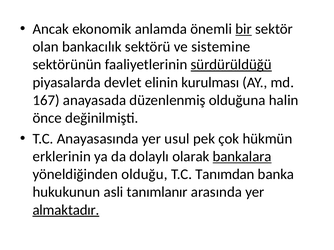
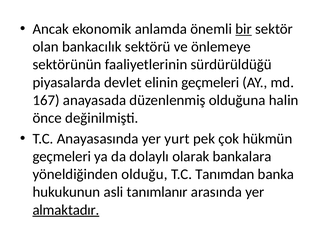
sistemine: sistemine -> önlemeye (221, 47)
sürdürüldüğü underline: present -> none (231, 65)
elinin kurulması: kurulması -> geçmeleri (210, 83)
usul: usul -> yurt (177, 139)
erklerinin: erklerinin -> geçmeleri (62, 157)
bankalara underline: present -> none (242, 157)
